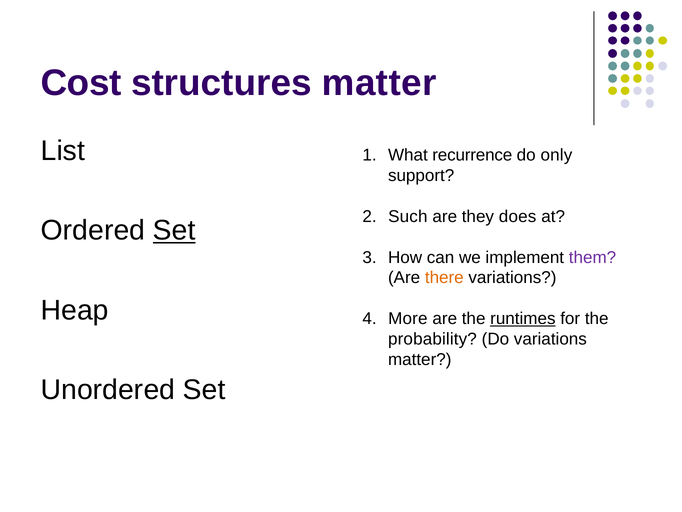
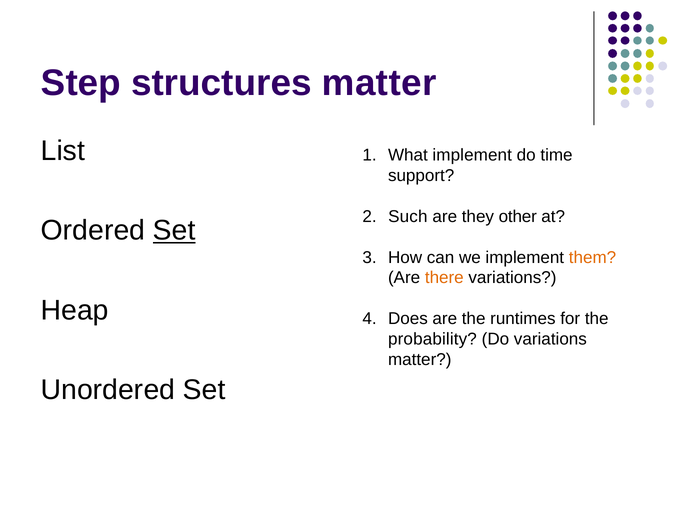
Cost: Cost -> Step (81, 83)
What recurrence: recurrence -> implement (472, 155)
only: only -> time (557, 155)
does: does -> other (518, 216)
them colour: purple -> orange (593, 257)
More: More -> Does (408, 319)
runtimes underline: present -> none (523, 319)
